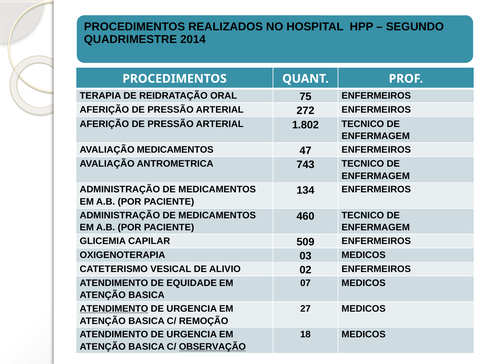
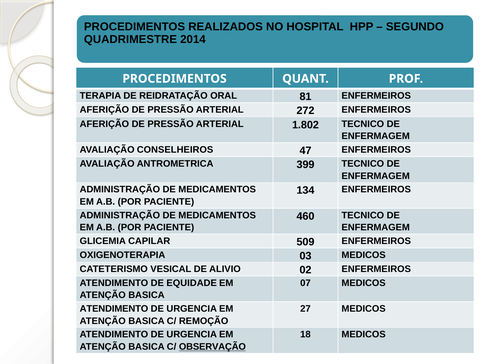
75: 75 -> 81 (306, 97)
AVALIAÇÃO MEDICAMENTOS: MEDICAMENTOS -> CONSELHEIROS (175, 150)
743: 743 -> 399 (306, 165)
ATENDIMENTO underline: present -> none (114, 309)
